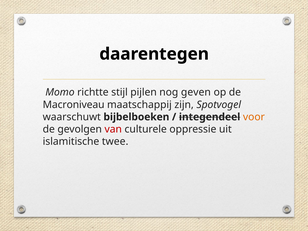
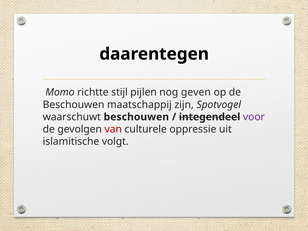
Macroniveau: Macroniveau -> Beschouwen (74, 105)
waarschuwt bijbelboeken: bijbelboeken -> beschouwen (136, 117)
voor colour: orange -> purple (254, 117)
twee: twee -> volgt (115, 142)
